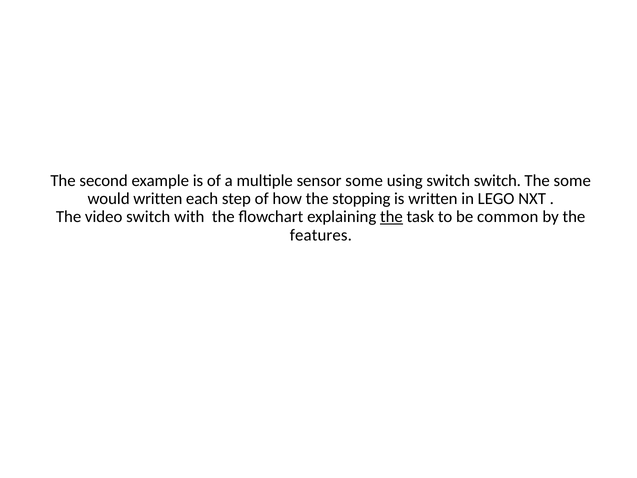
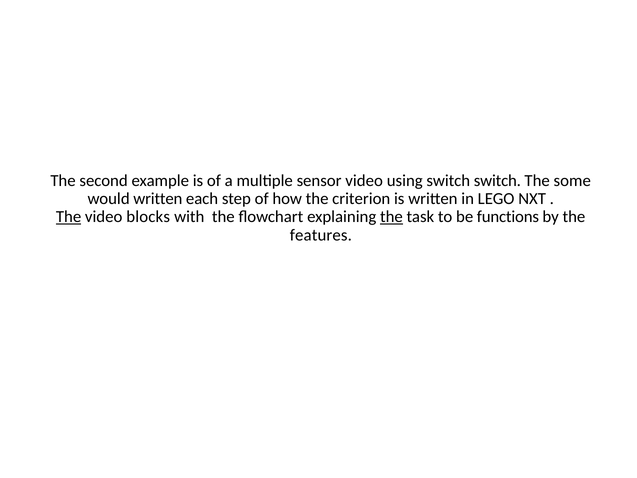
sensor some: some -> video (364, 180)
stopping: stopping -> criterion (361, 199)
The underline: none -> present (69, 217)
video switch: switch -> blocks (148, 217)
common: common -> functions (508, 217)
